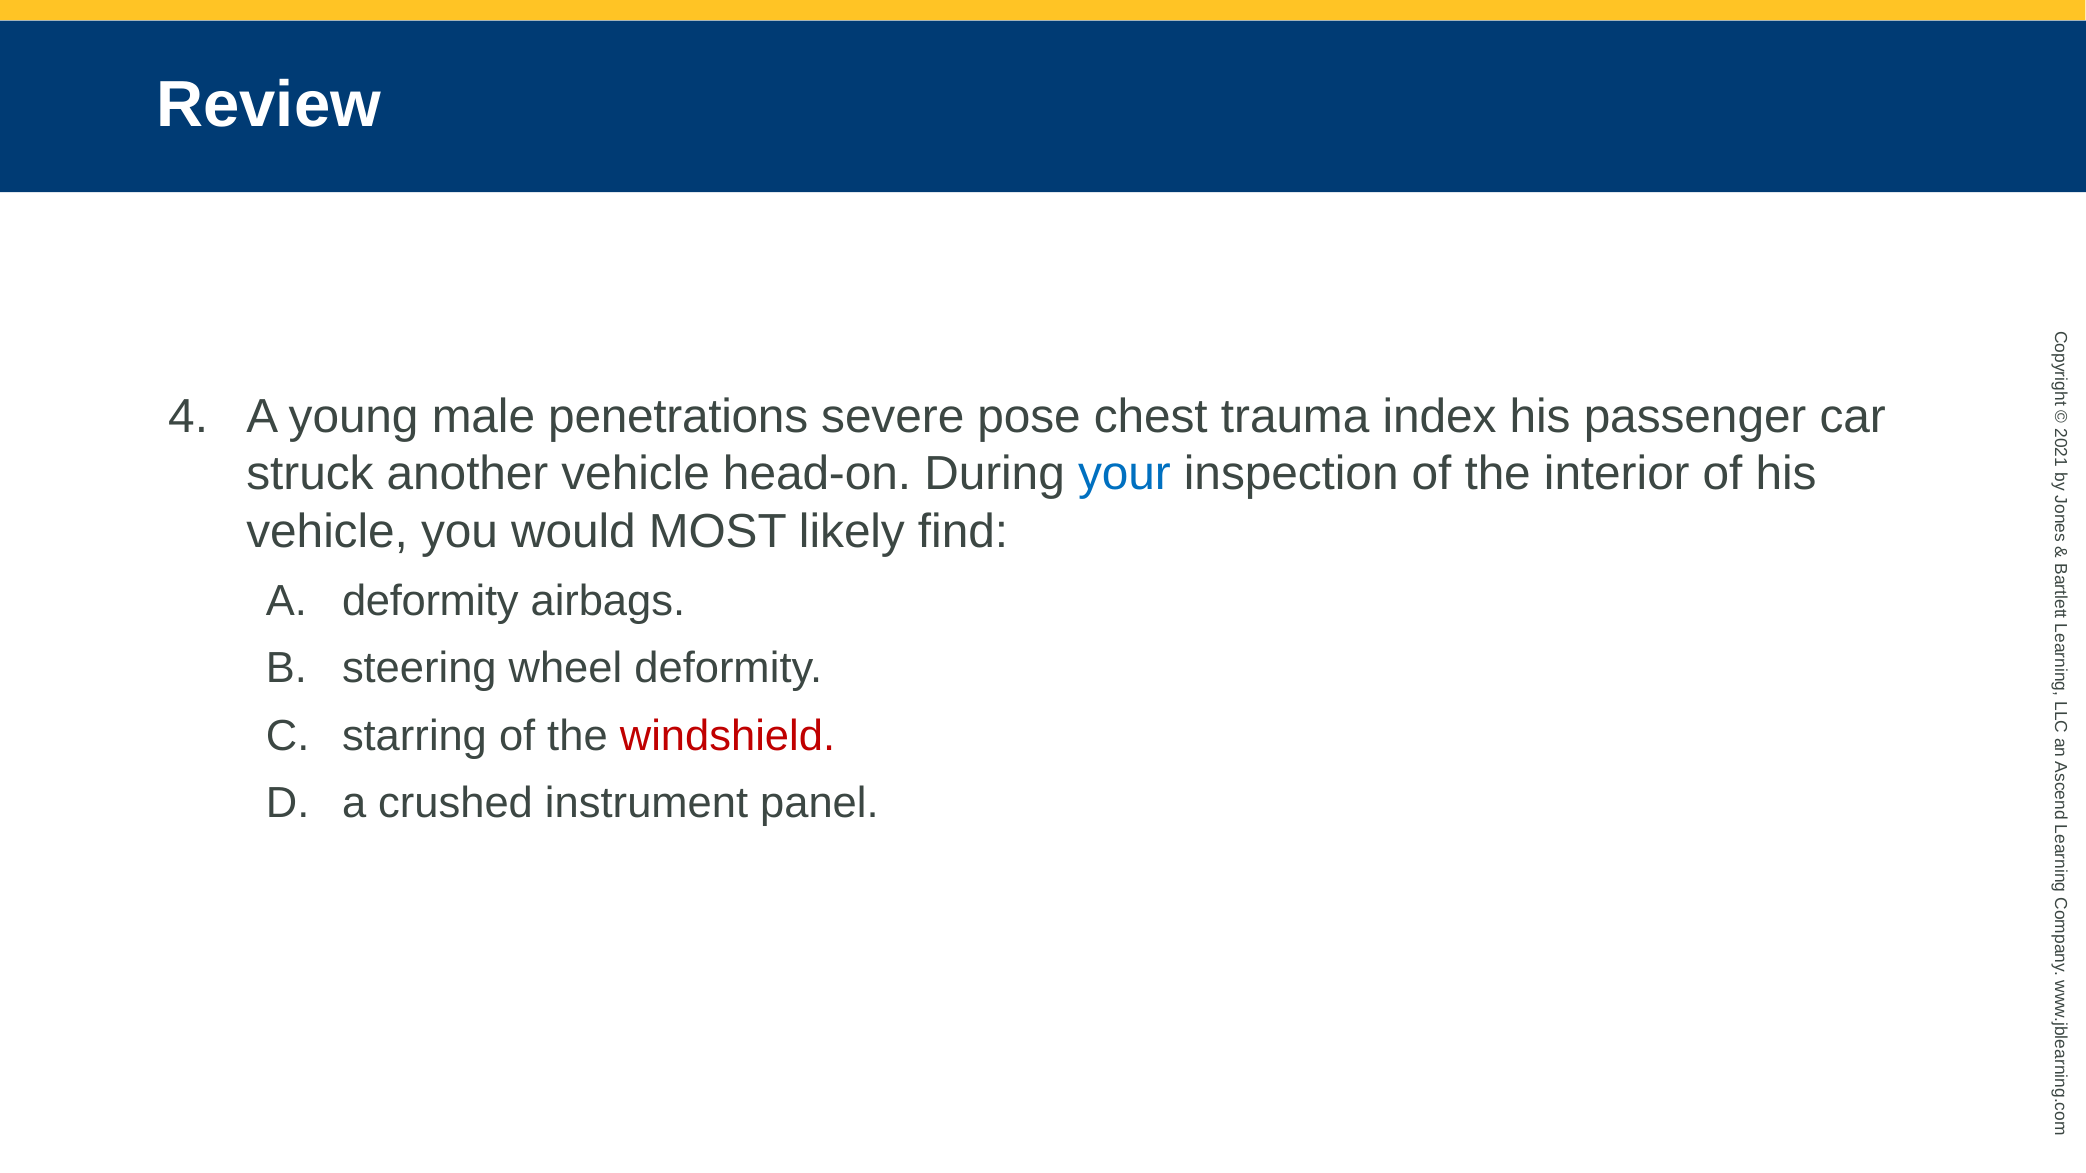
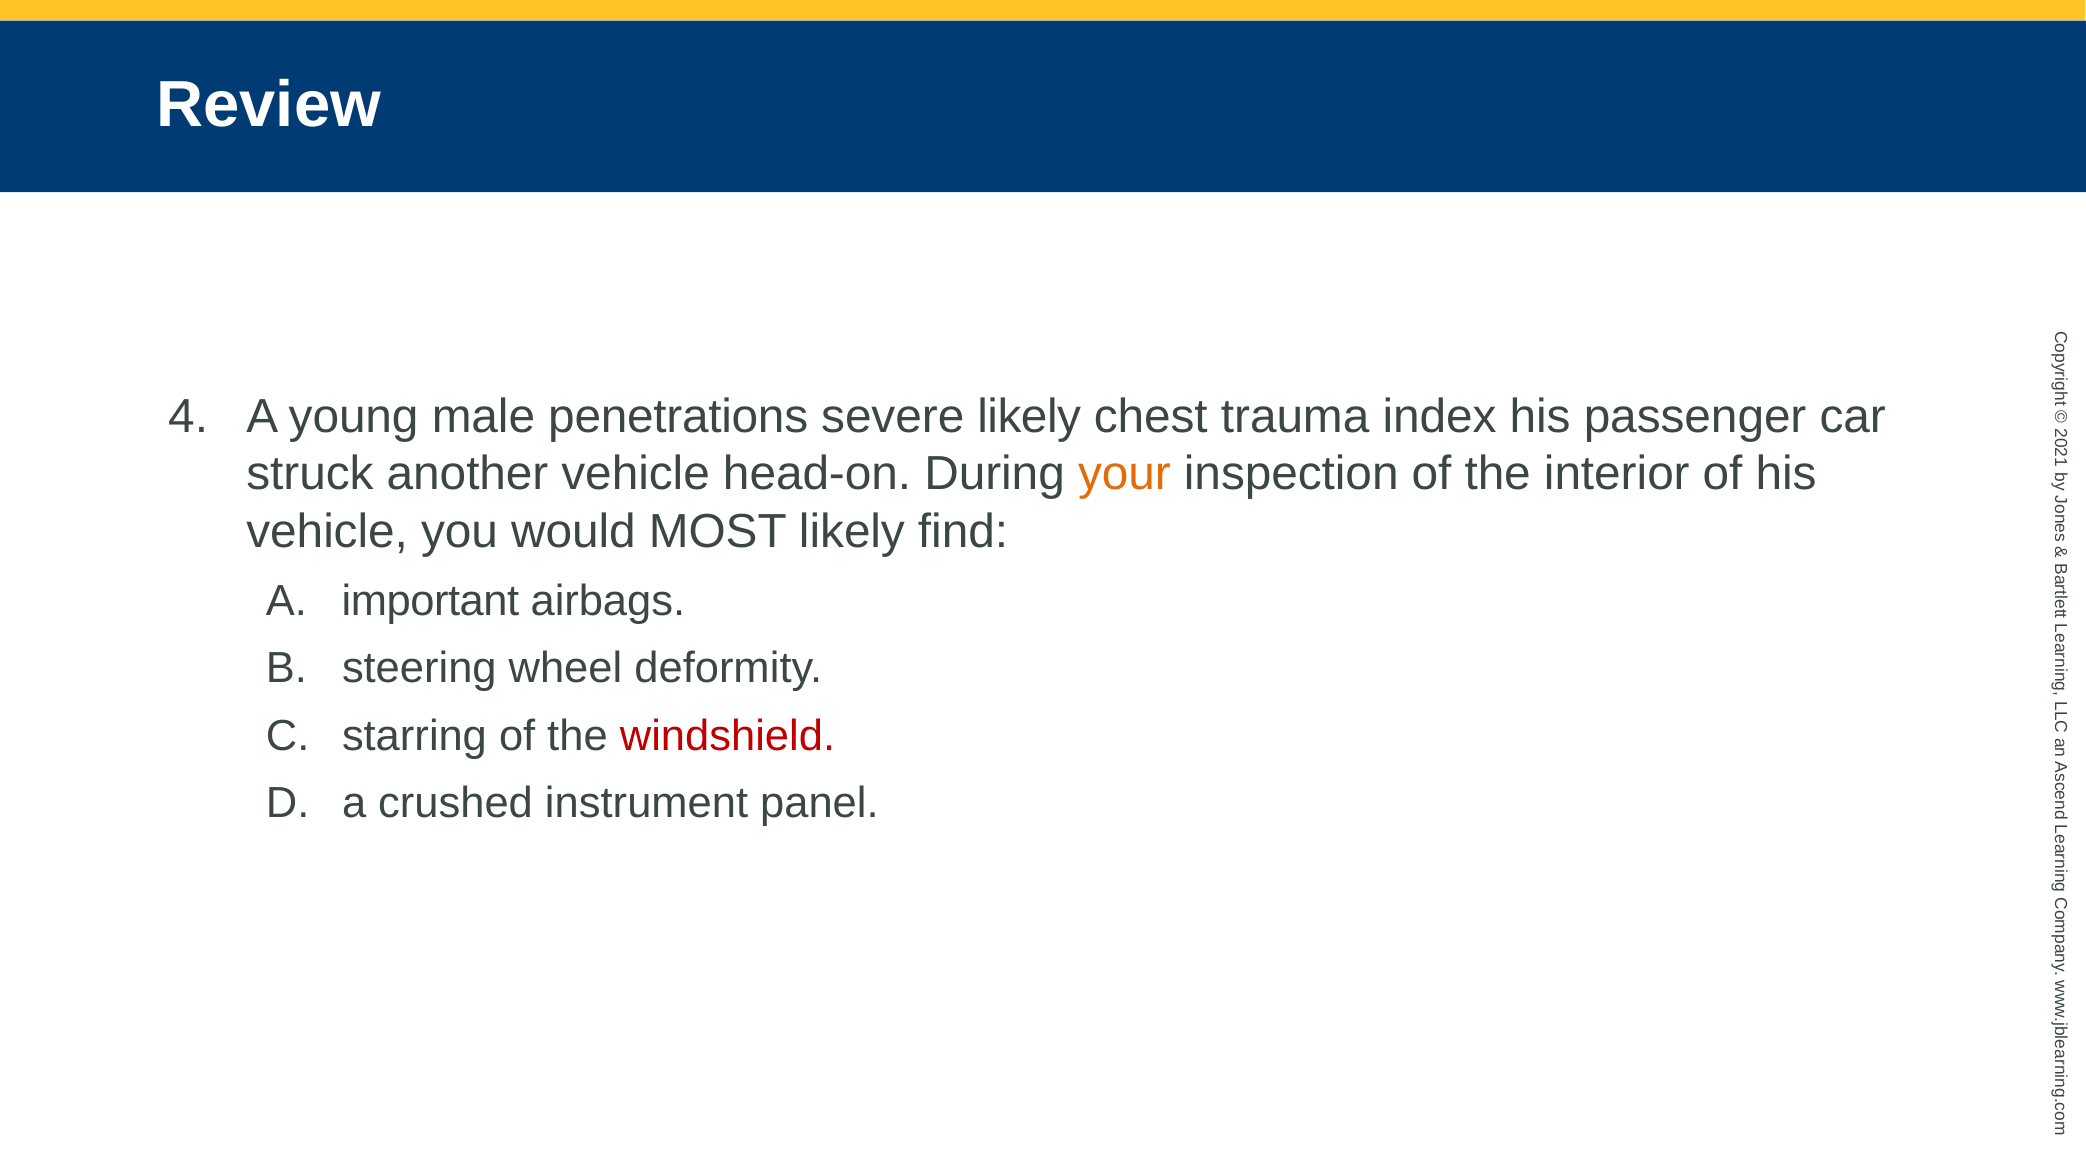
severe pose: pose -> likely (1029, 417)
your colour: blue -> orange (1124, 474)
A deformity: deformity -> important (430, 601)
